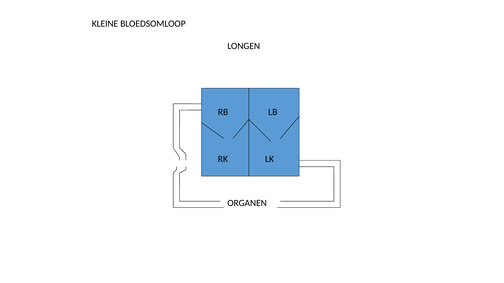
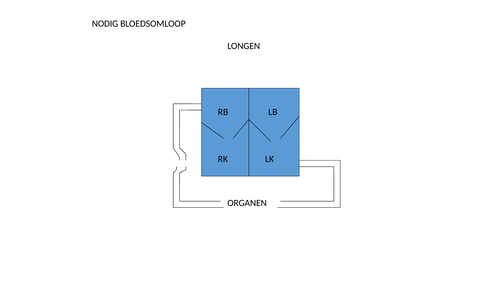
KLEINE: KLEINE -> NODIG (105, 24)
